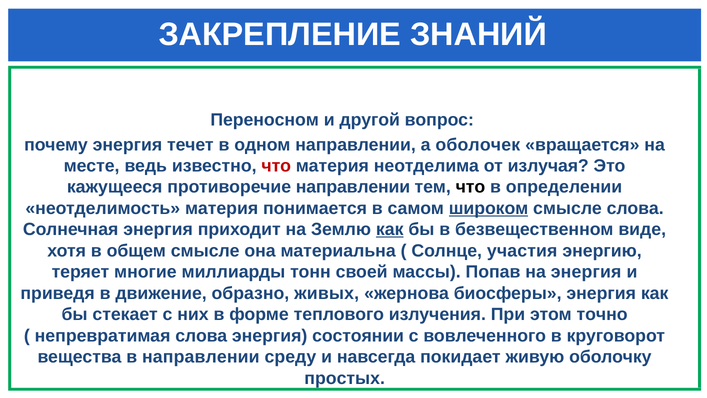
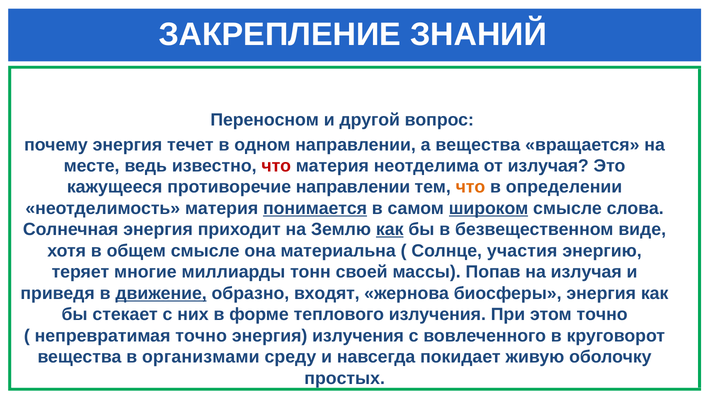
а оболочек: оболочек -> вещества (478, 145)
что colour: black -> orange (470, 187)
понимается underline: none -> present (315, 208)
на энергия: энергия -> излучая (586, 272)
движение underline: none -> present (161, 293)
живых: живых -> входят (327, 293)
непревратимая слова: слова -> точно (201, 335)
энергия состоянии: состоянии -> излучения (358, 335)
в направлении: направлении -> организмами (201, 357)
